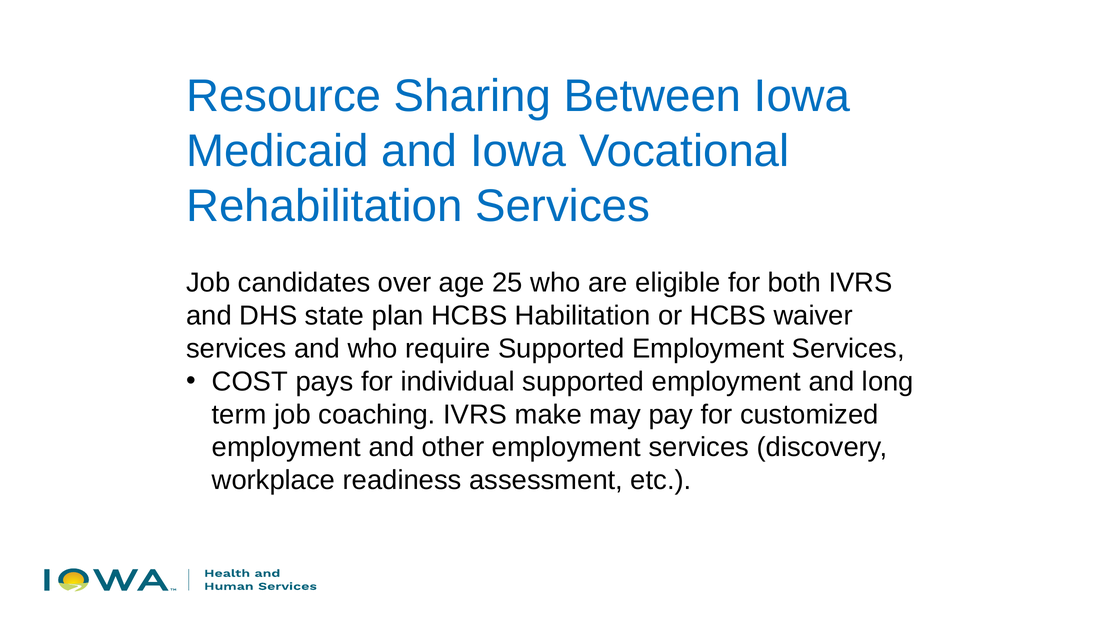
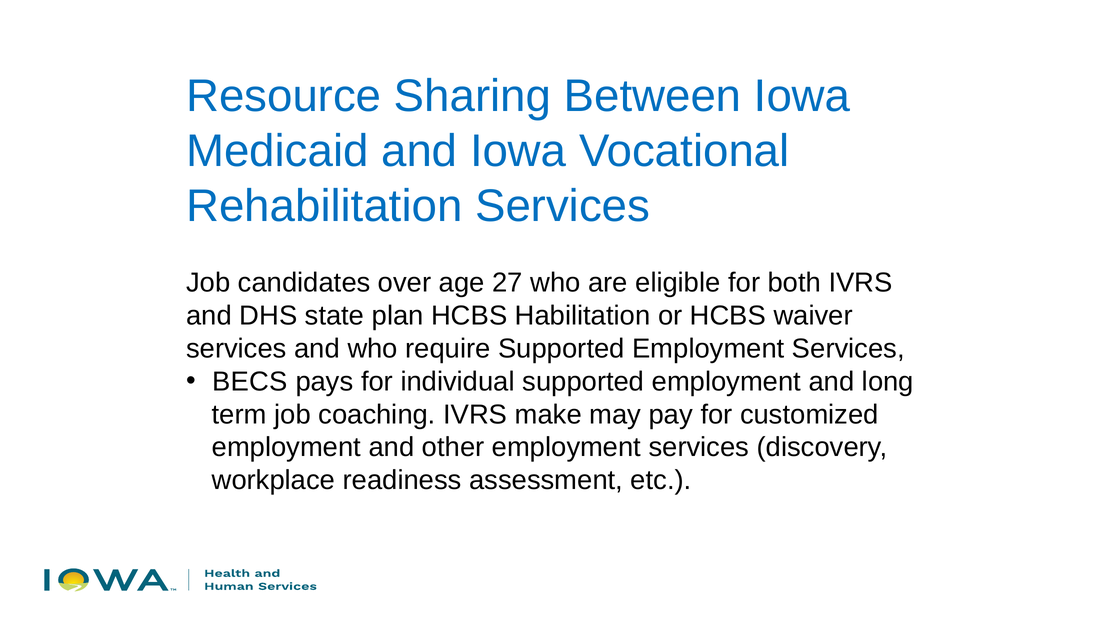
25: 25 -> 27 (507, 283)
COST: COST -> BECS (250, 381)
